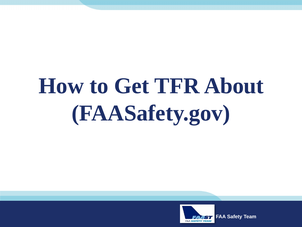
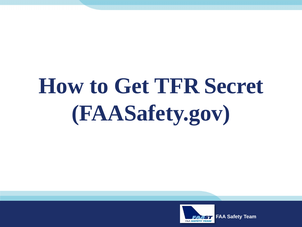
About: About -> Secret (234, 86)
